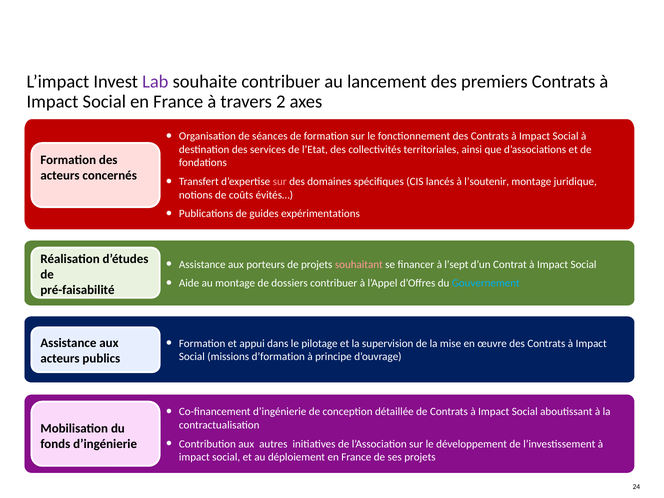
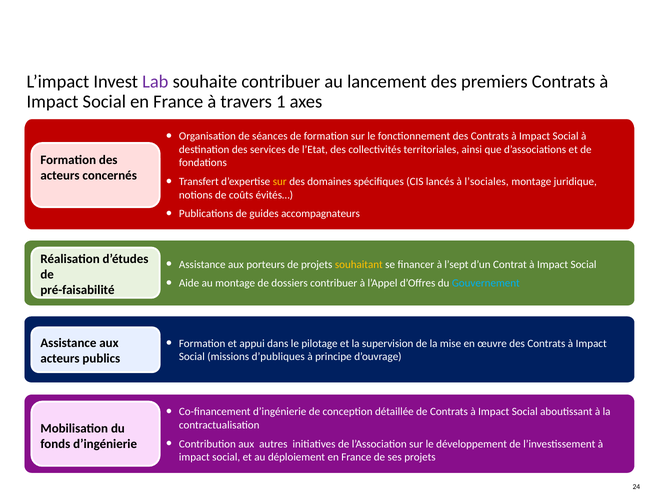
2: 2 -> 1 (281, 102)
sur colour: pink -> yellow (280, 182)
l’soutenir: l’soutenir -> l’sociales (487, 182)
expérimentations: expérimentations -> accompagnateurs (321, 214)
souhaitant colour: pink -> yellow (359, 264)
d’formation: d’formation -> d’publiques (278, 357)
